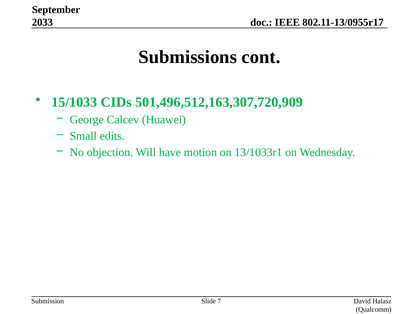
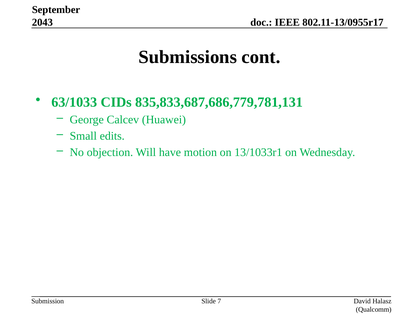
2033: 2033 -> 2043 (42, 22)
15/1033: 15/1033 -> 63/1033 (74, 102)
501,496,512,163,307,720,909: 501,496,512,163,307,720,909 -> 835,833,687,686,779,781,131 (219, 102)
